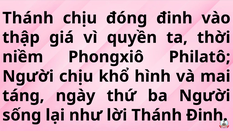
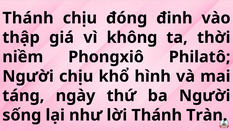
quyền: quyền -> không (132, 38)
Thánh Đinh: Đinh -> Tràn (207, 115)
